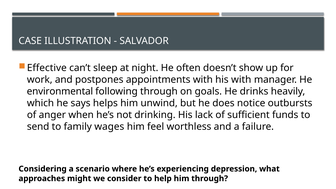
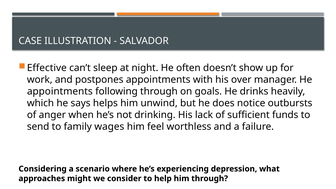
his with: with -> over (241, 80)
environmental: environmental -> appointments (60, 91)
